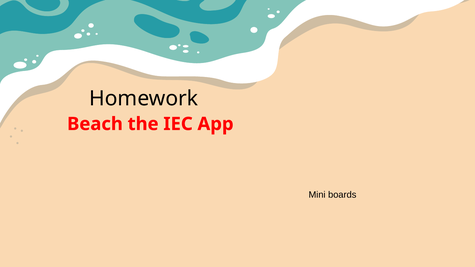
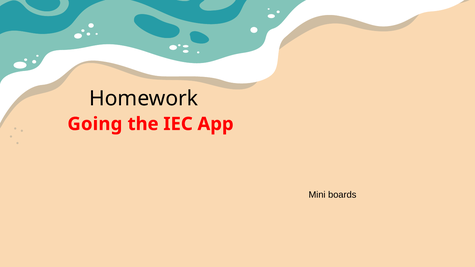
Beach: Beach -> Going (95, 124)
